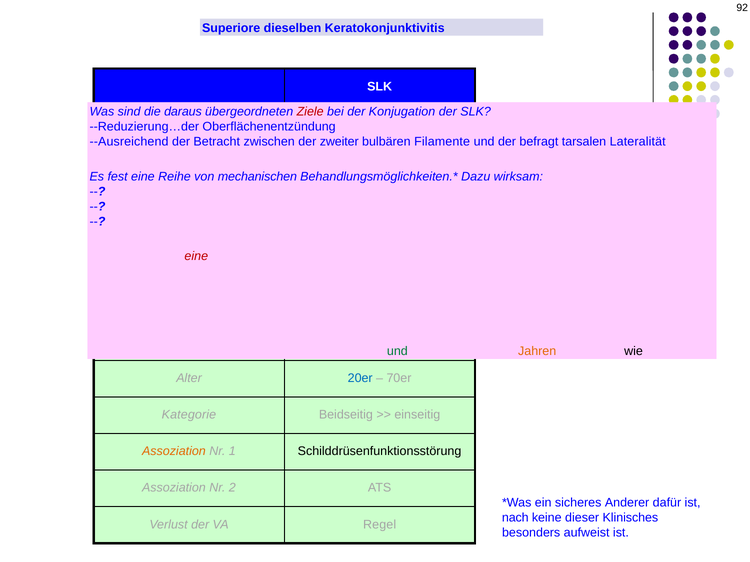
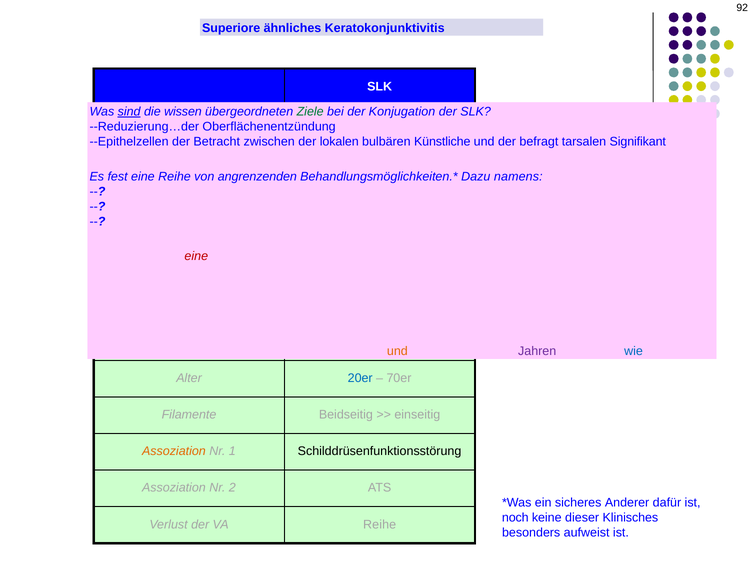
dieselben: dieselben -> ähnliches (292, 28)
sind underline: none -> present (129, 112)
daraus: daraus -> wissen (183, 112)
Ziele colour: red -> green (310, 112)
--Ausreichend: --Ausreichend -> --Epithelzellen (129, 142)
zweiter: zweiter -> lokalen (339, 142)
bulbären Filamente: Filamente -> Künstliche (442, 142)
Lateralität: Lateralität -> Signifikant (638, 142)
mechanischen: mechanischen -> angrenzenden (257, 177)
wirksam: wirksam -> namens (518, 177)
und colour: green -> orange (397, 352)
Jahren colour: orange -> purple (537, 352)
wie colour: black -> blue (634, 352)
Kategorie: Kategorie -> Filamente (189, 415)
nach: nach -> noch (515, 518)
VA Regel: Regel -> Reihe (380, 525)
